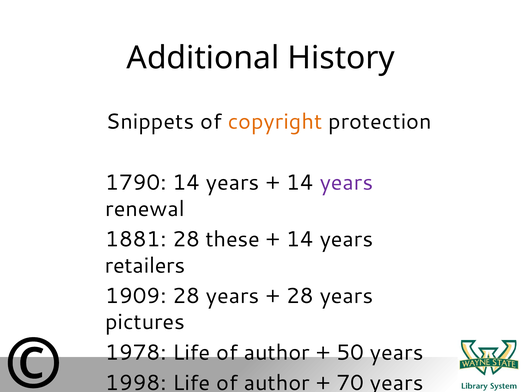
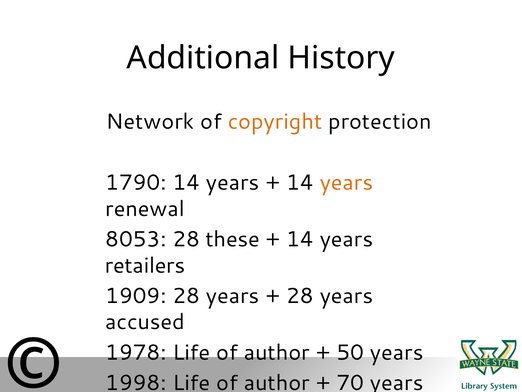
Snippets: Snippets -> Network (150, 122)
years colour: purple -> orange (346, 182)
1881: 1881 -> 8053 (136, 239)
pictures: pictures -> accused (145, 322)
